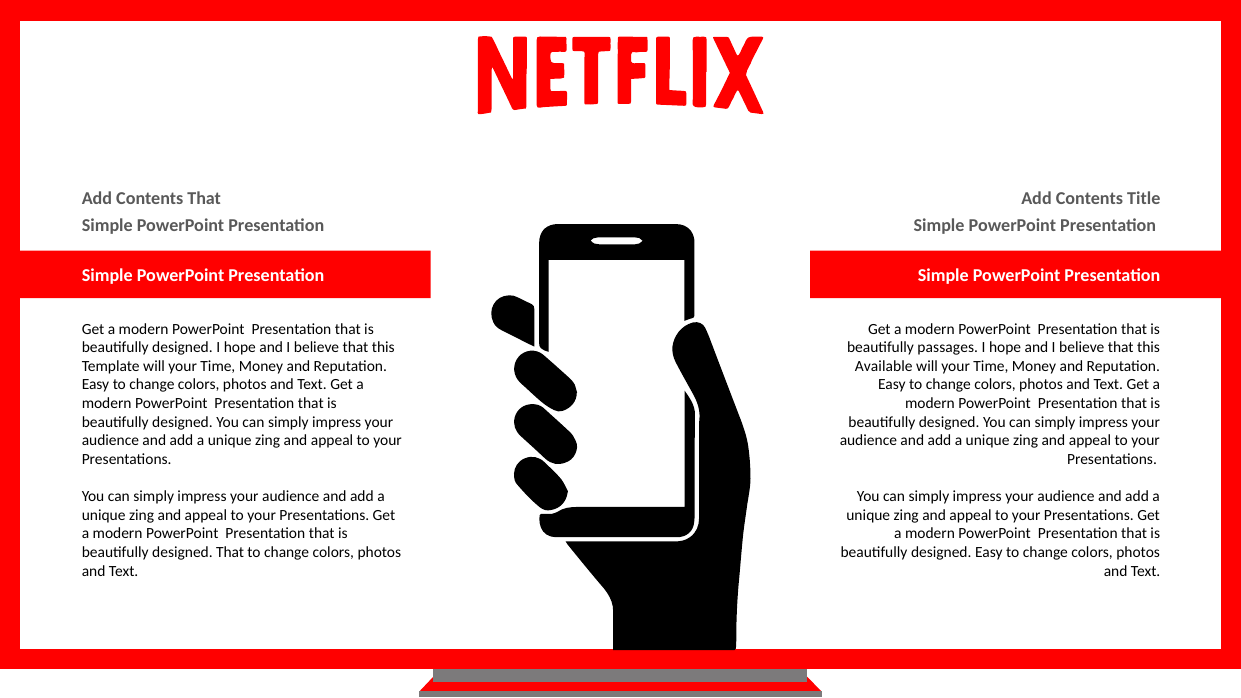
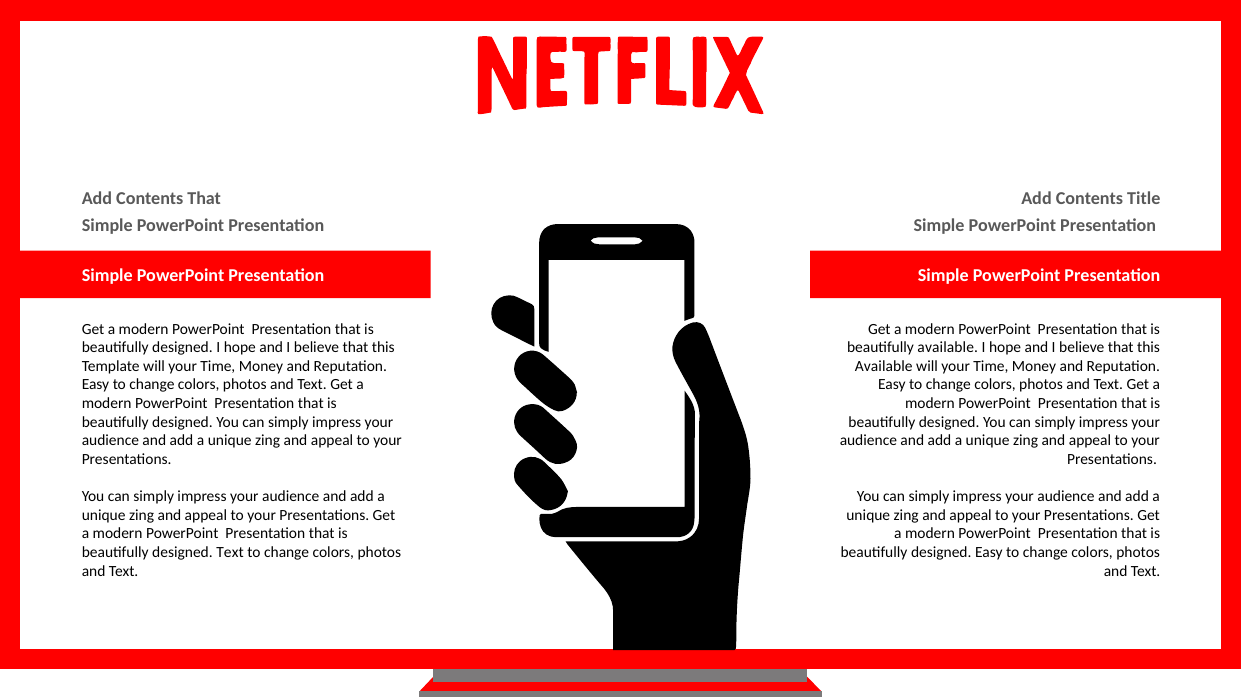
beautifully passages: passages -> available (948, 348)
designed That: That -> Text (230, 552)
